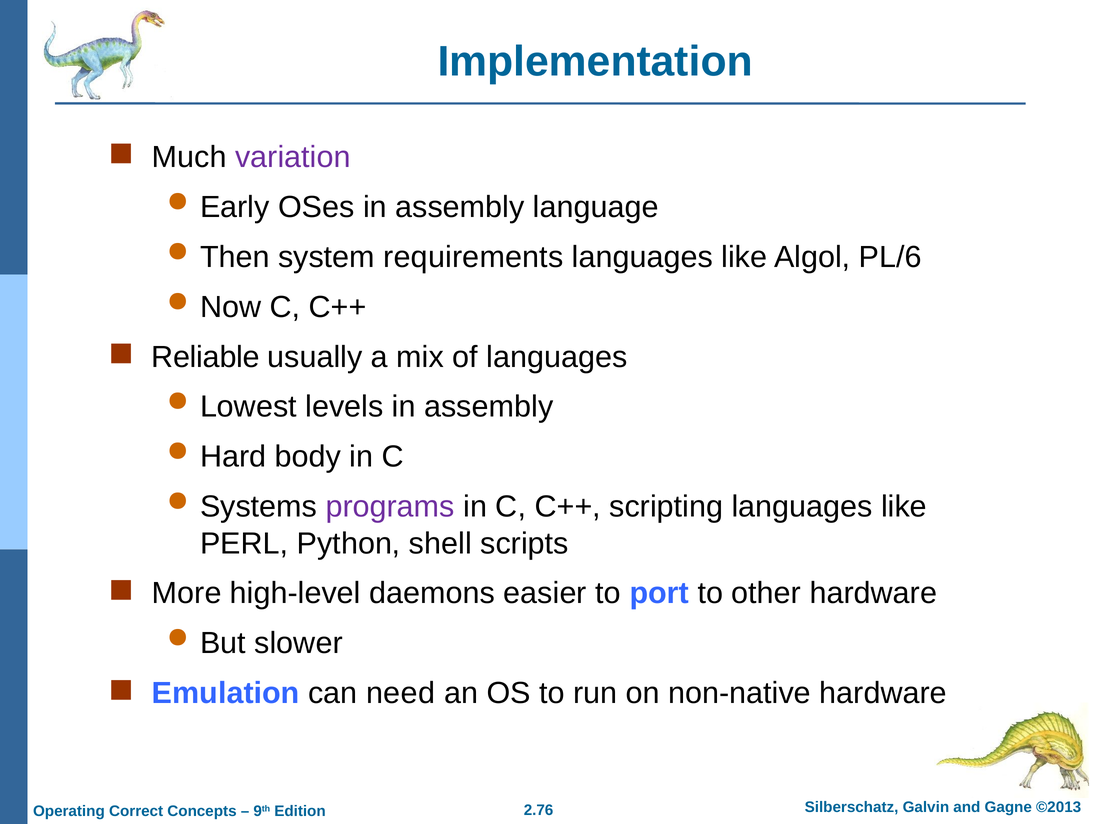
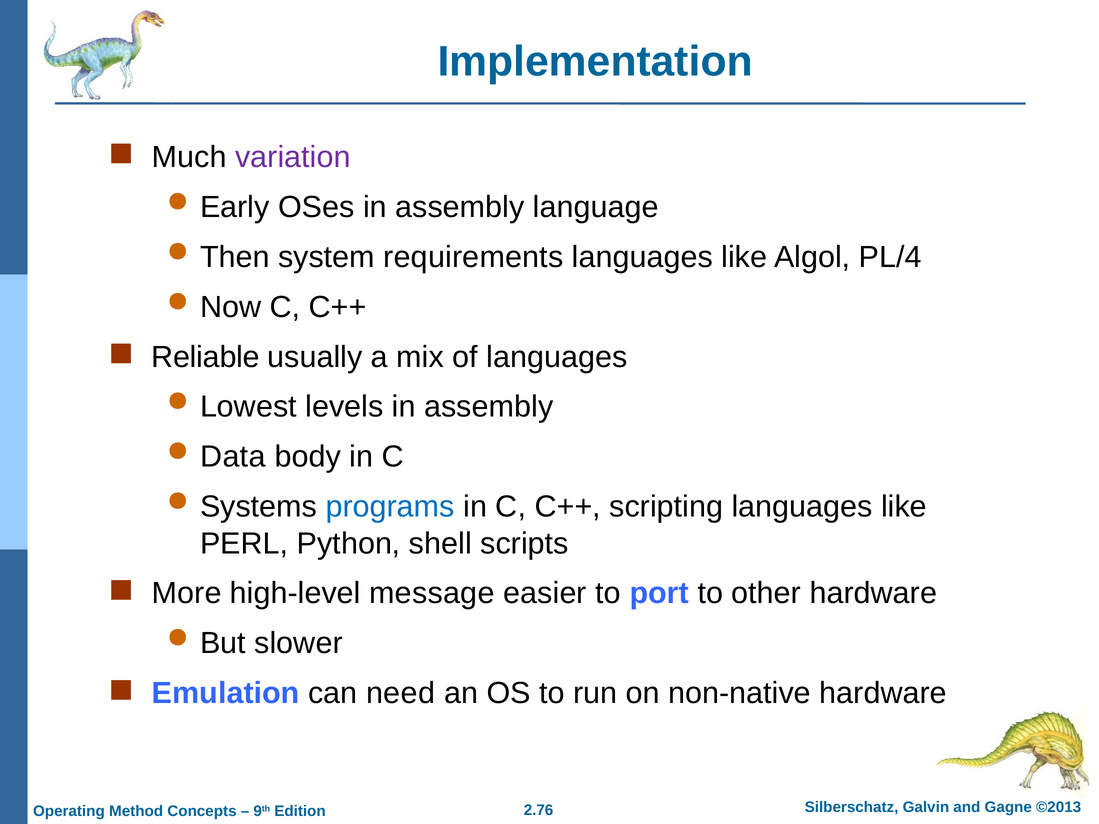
PL/6: PL/6 -> PL/4 (890, 257)
Hard: Hard -> Data (233, 457)
programs colour: purple -> blue (390, 507)
daemons: daemons -> message (432, 594)
Correct: Correct -> Method (136, 812)
